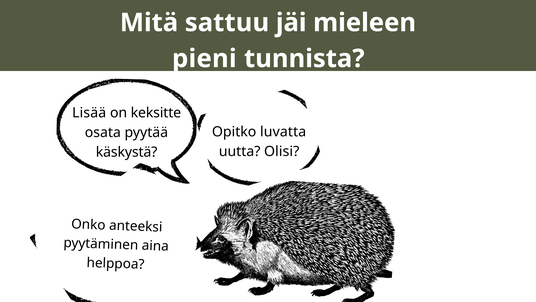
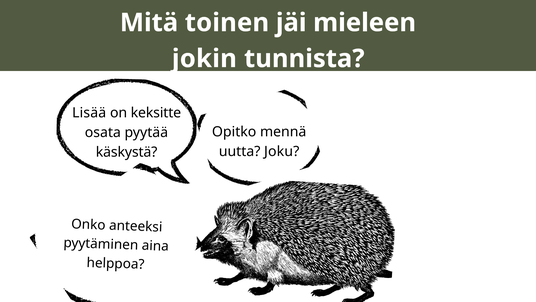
sattuu: sattuu -> toinen (227, 23)
pieni: pieni -> jokin (204, 59)
luvatta: luvatta -> mennä (283, 131)
Olisi: Olisi -> Joku (282, 151)
